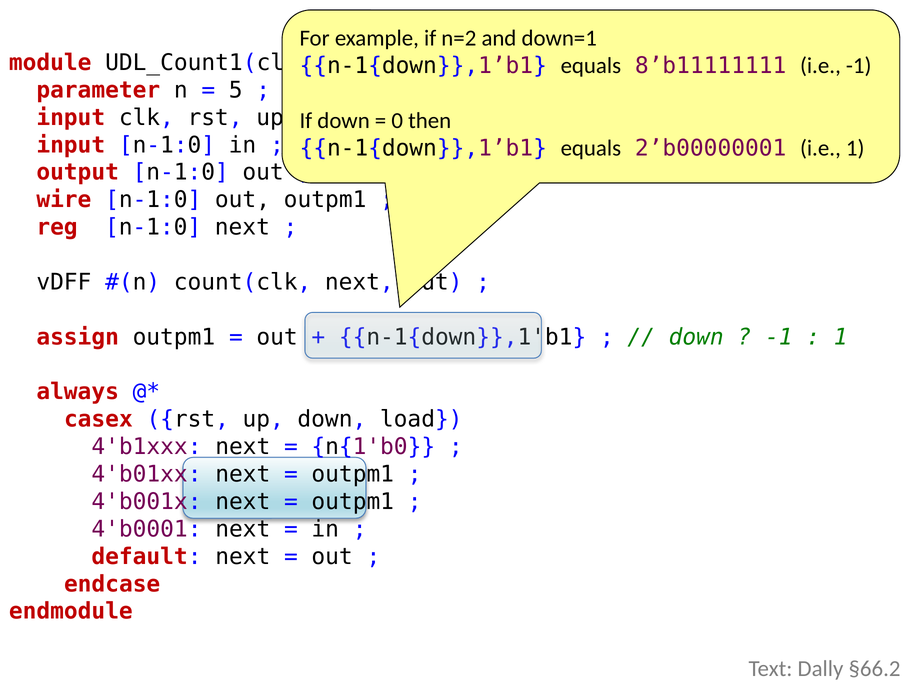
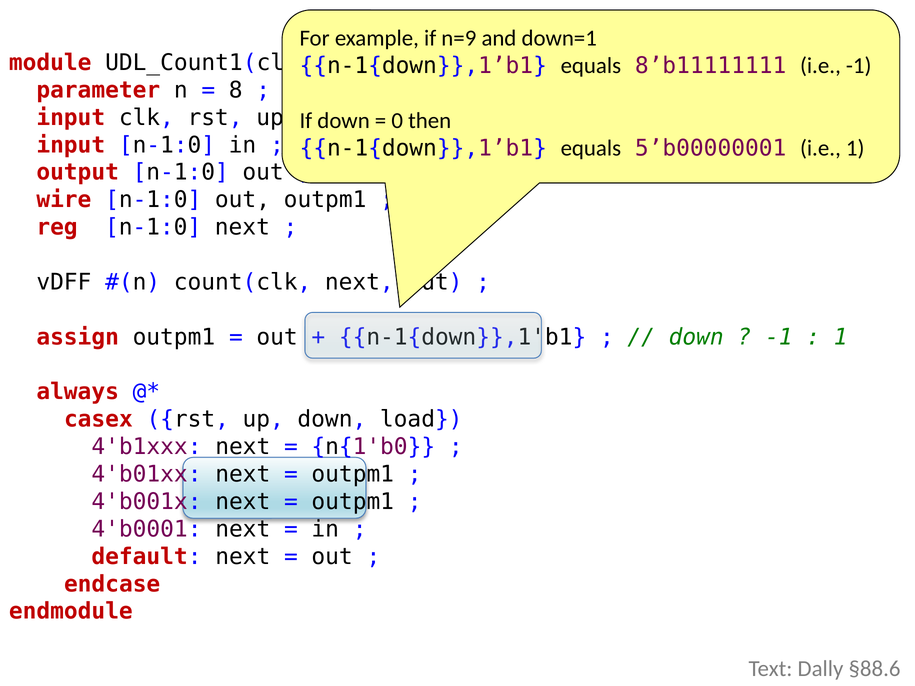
n=2: n=2 -> n=9 (459, 38)
5: 5 -> 8 (236, 90)
2’b00000001: 2’b00000001 -> 5’b00000001 (711, 148)
§66.2: §66.2 -> §88.6 (875, 669)
